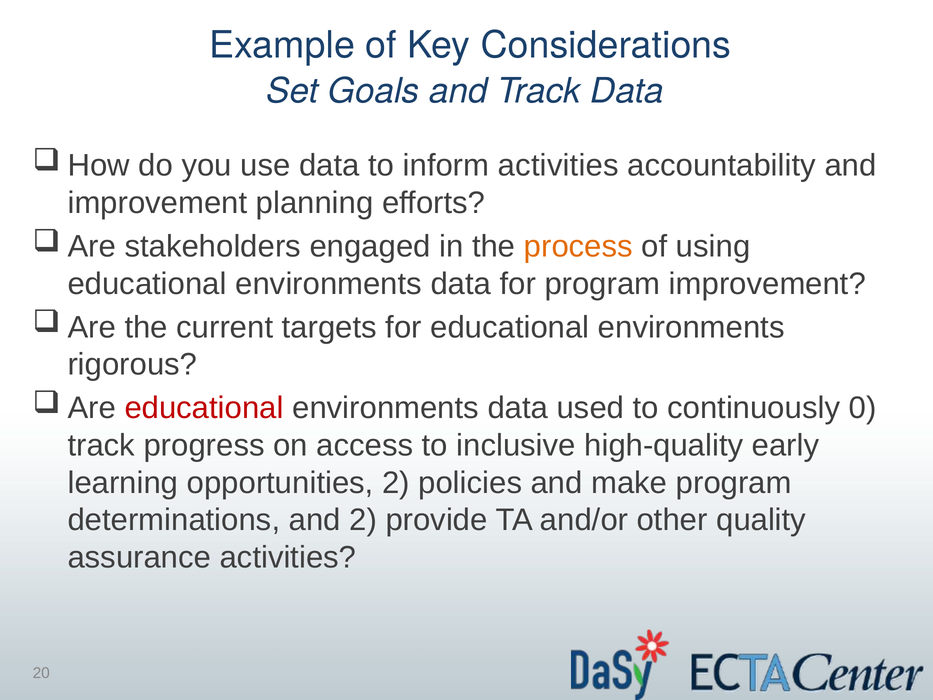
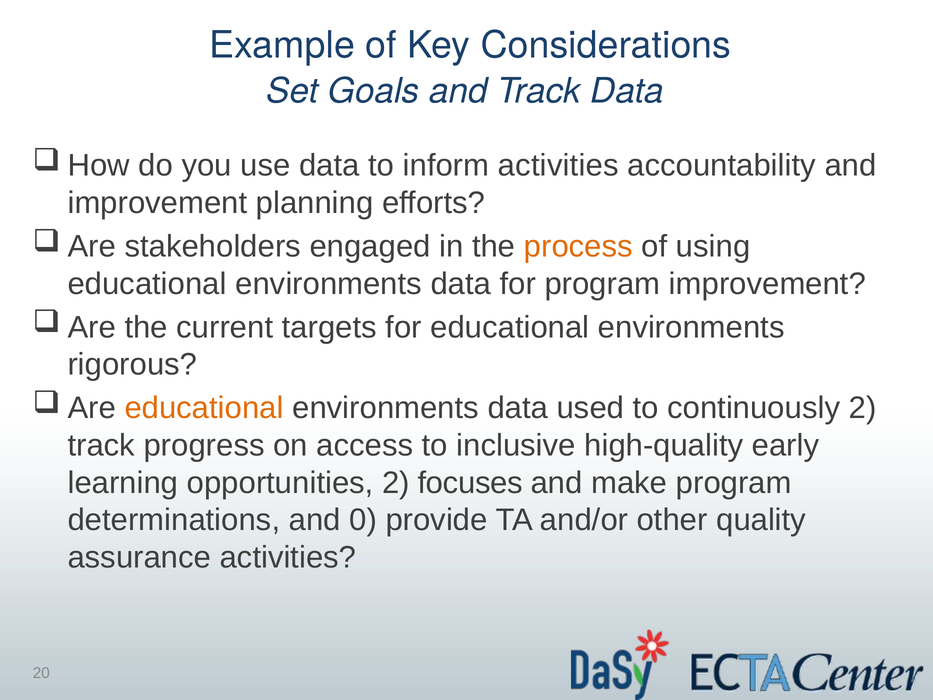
educational colour: red -> orange (204, 408)
continuously 0: 0 -> 2 (863, 408)
policies: policies -> focuses (470, 483)
and 2: 2 -> 0 (363, 520)
